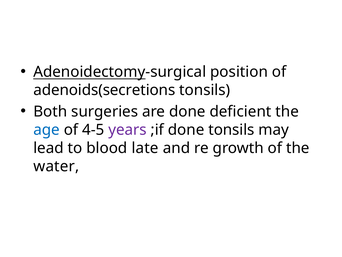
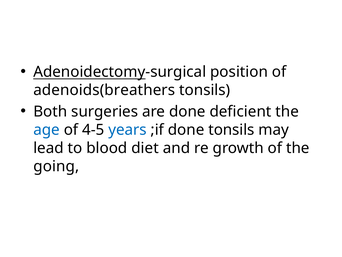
adenoids(secretions: adenoids(secretions -> adenoids(breathers (104, 90)
years colour: purple -> blue (128, 130)
late: late -> diet (145, 148)
water: water -> going (56, 166)
